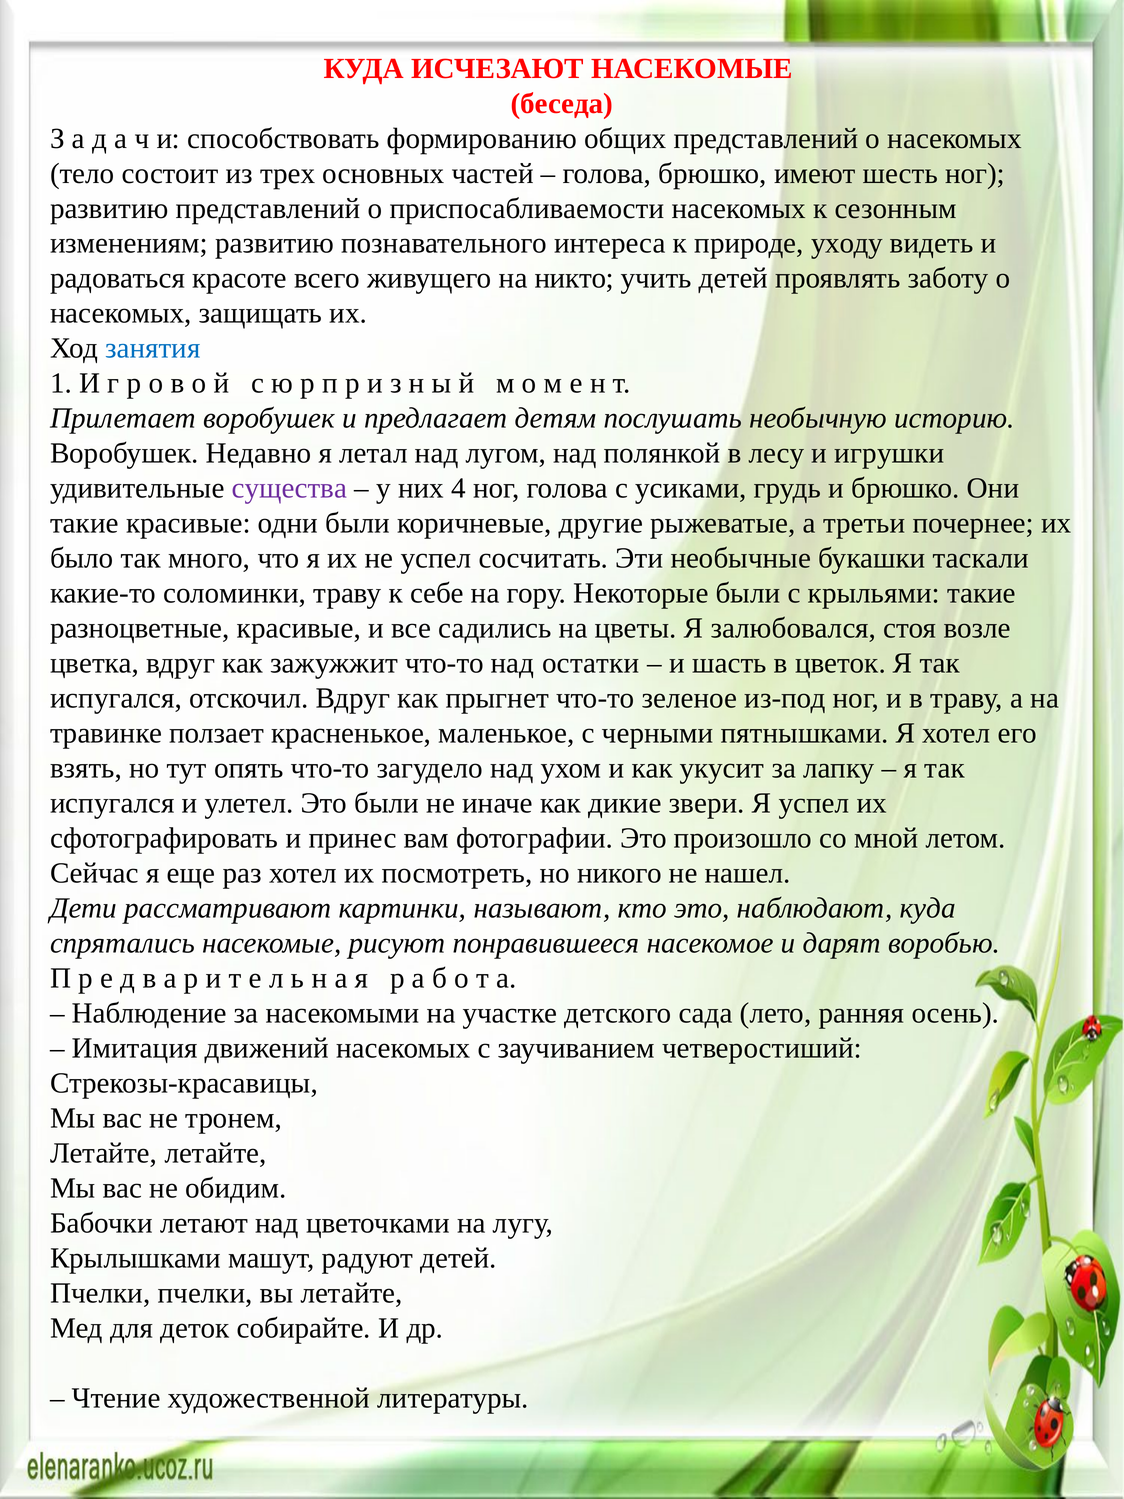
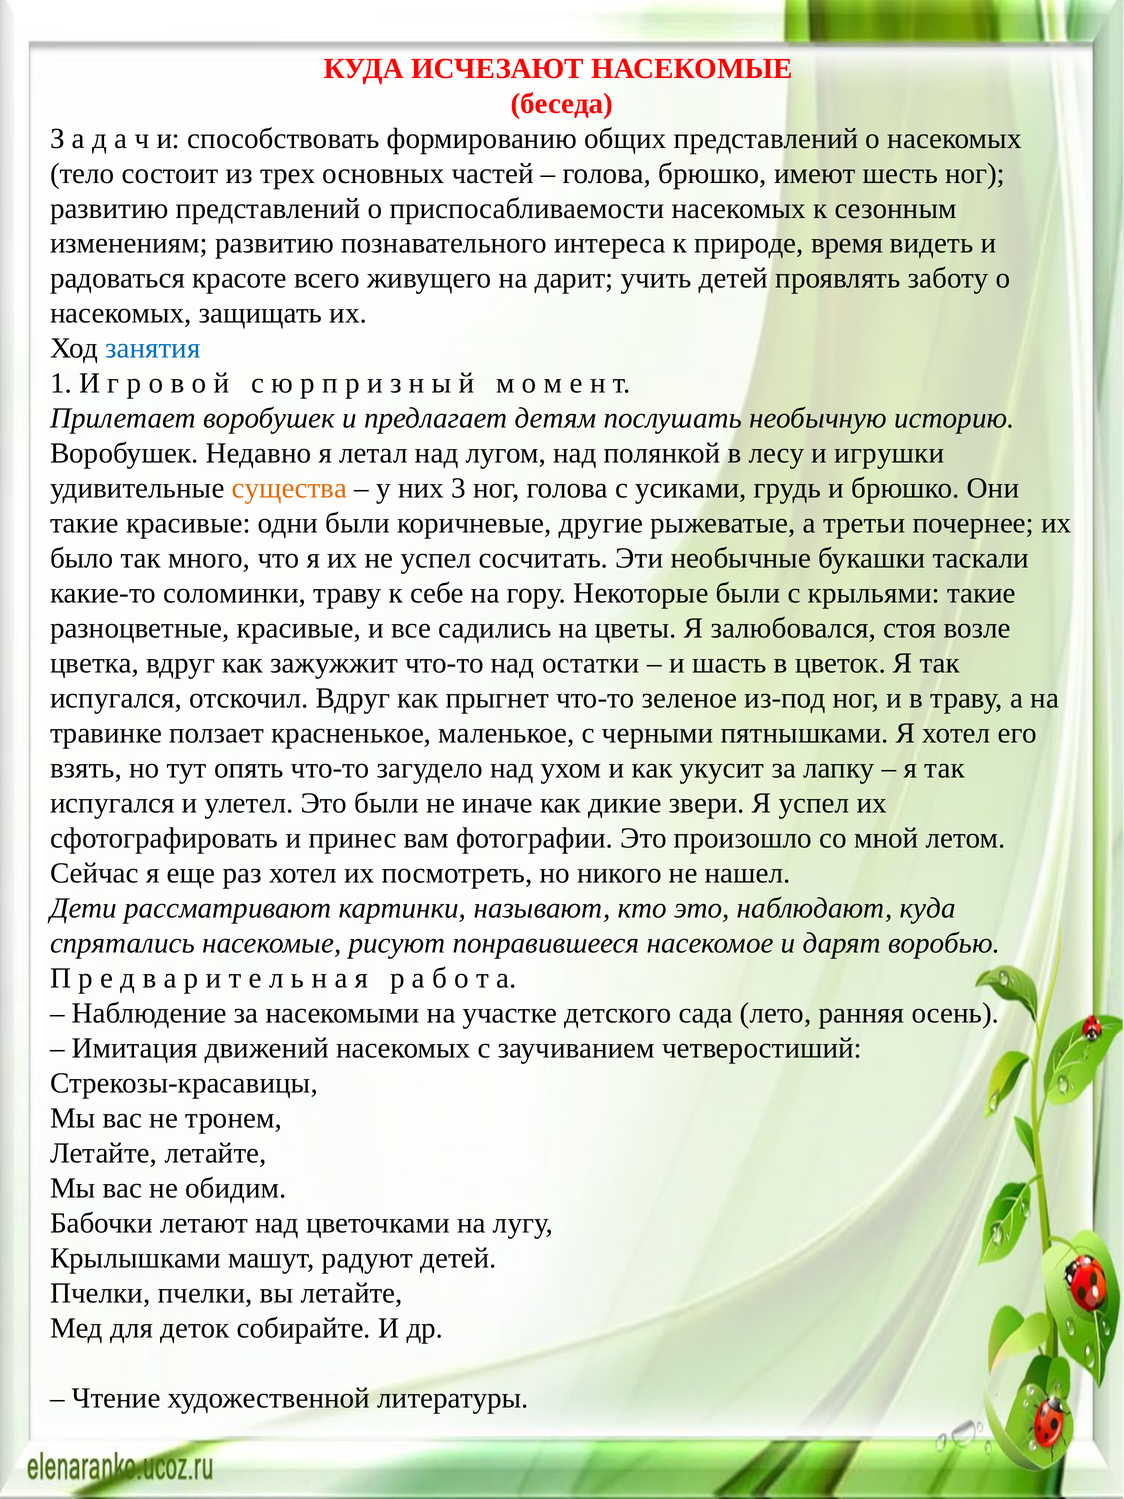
уходу: уходу -> время (847, 243)
никто: никто -> дарит (574, 278)
существа colour: purple -> orange (289, 488)
4: 4 -> 3 (459, 488)
